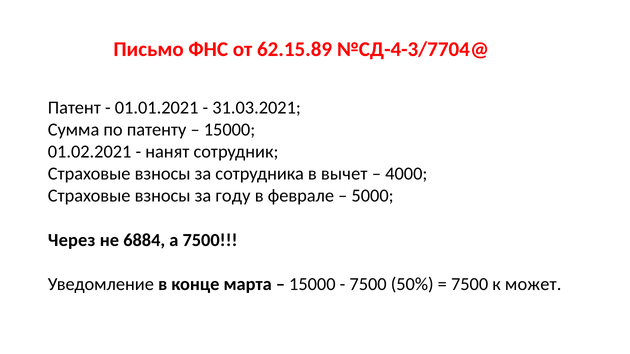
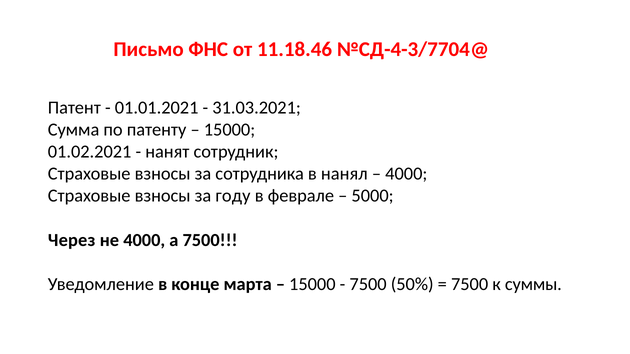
62.15.89: 62.15.89 -> 11.18.46 (295, 49)
вычет: вычет -> нанял (344, 174)
не 6884: 6884 -> 4000 (144, 240)
может: может -> суммы (533, 284)
